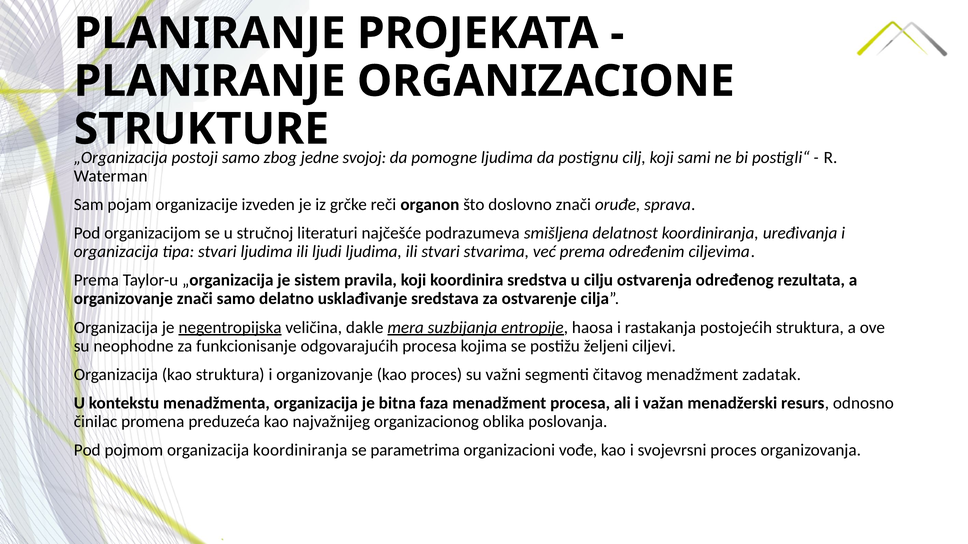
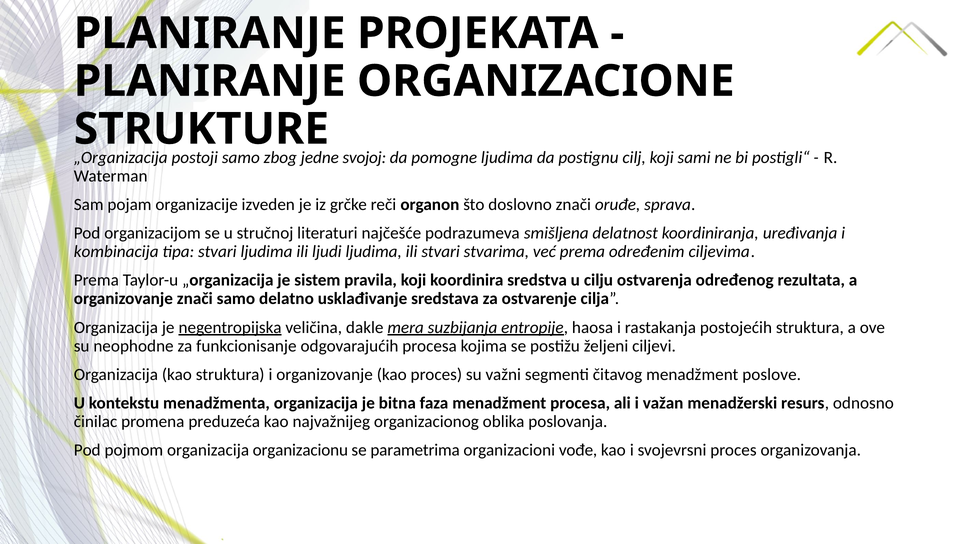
organizacija: organizacija -> kombinacija (116, 252)
zadatak: zadatak -> poslove (772, 375)
organizacija koordiniranja: koordiniranja -> organizacionu (300, 451)
